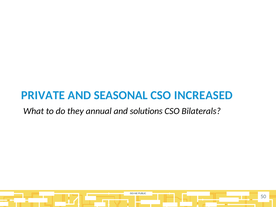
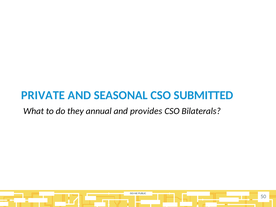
INCREASED: INCREASED -> SUBMITTED (204, 95)
solutions: solutions -> provides (146, 111)
